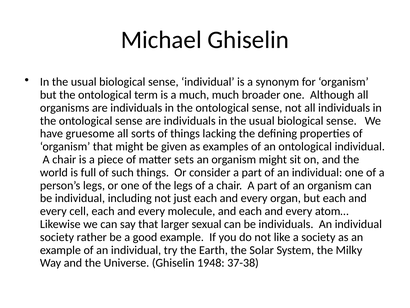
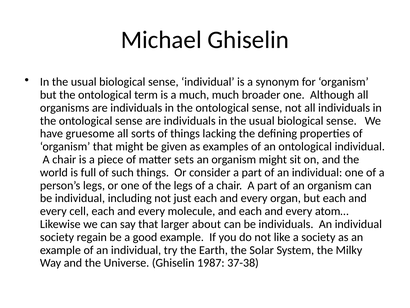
sexual: sexual -> about (206, 224)
rather: rather -> regain (92, 237)
1948: 1948 -> 1987 (211, 263)
